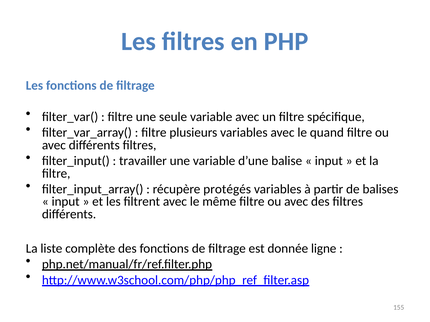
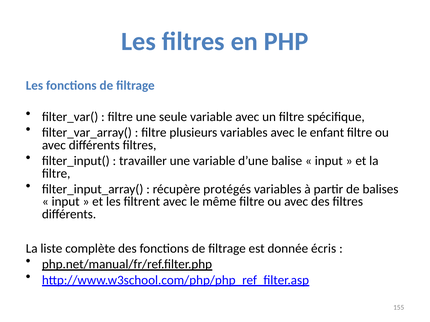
quand: quand -> enfant (327, 133)
ligne: ligne -> écris (324, 249)
